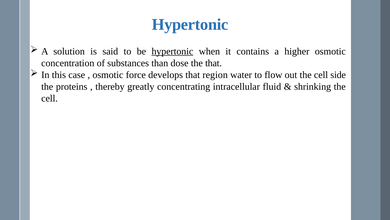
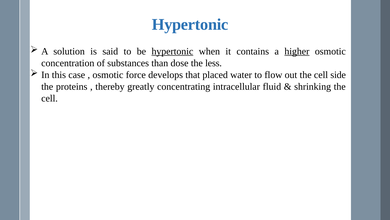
higher underline: none -> present (297, 51)
the that: that -> less (214, 63)
region: region -> placed (215, 75)
